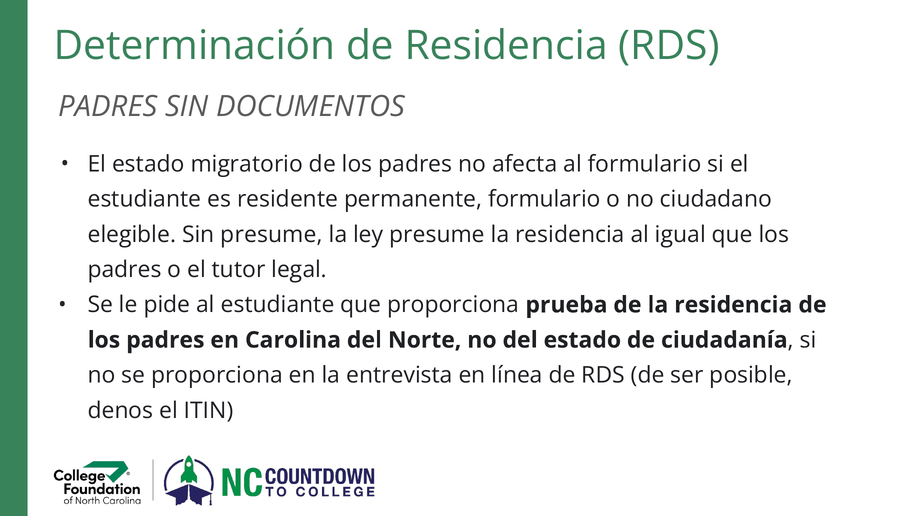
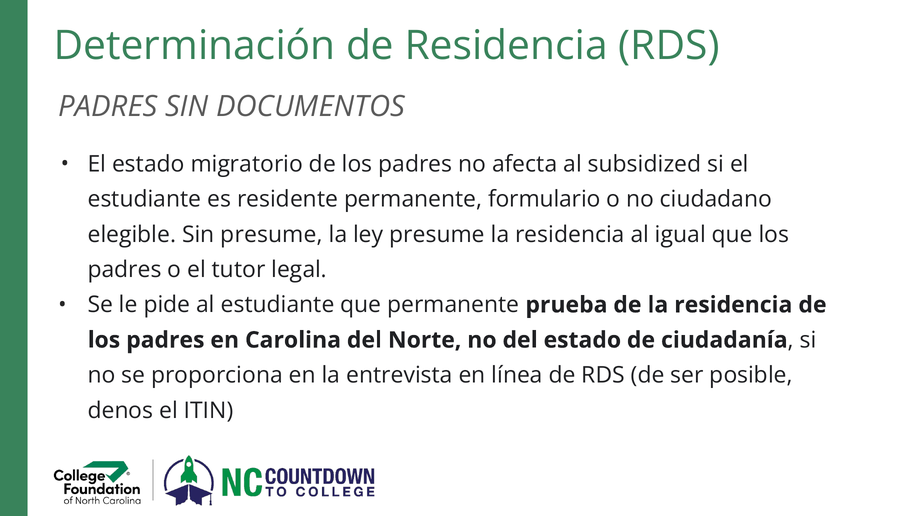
al formulario: formulario -> subsidized (645, 164)
que proporciona: proporciona -> permanente (453, 305)
